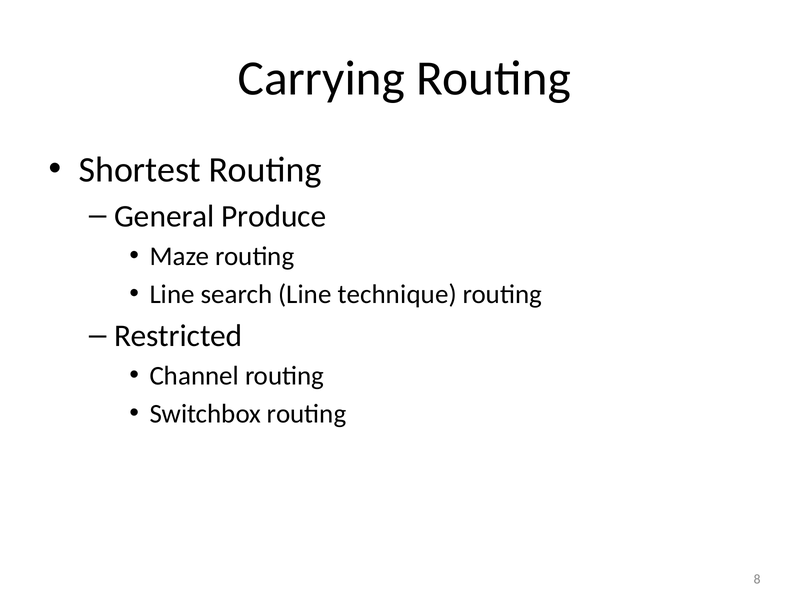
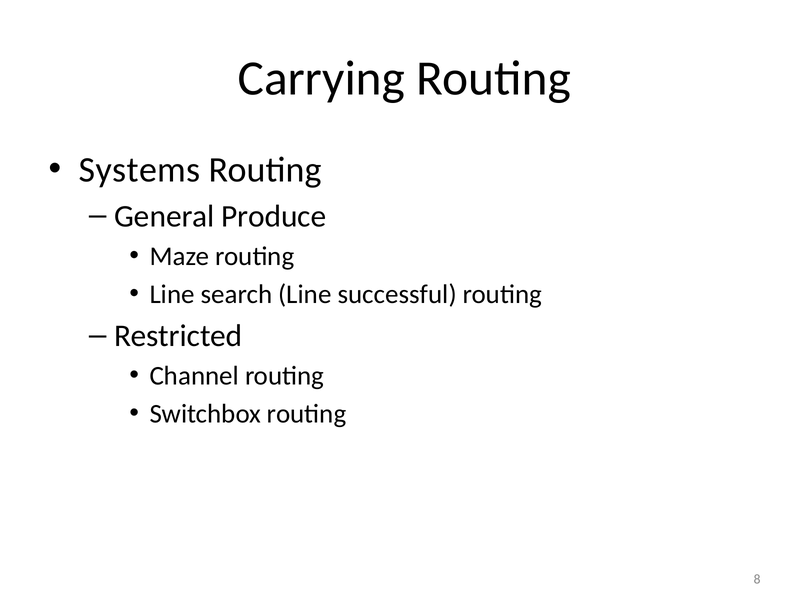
Shortest: Shortest -> Systems (140, 170)
technique: technique -> successful (397, 294)
